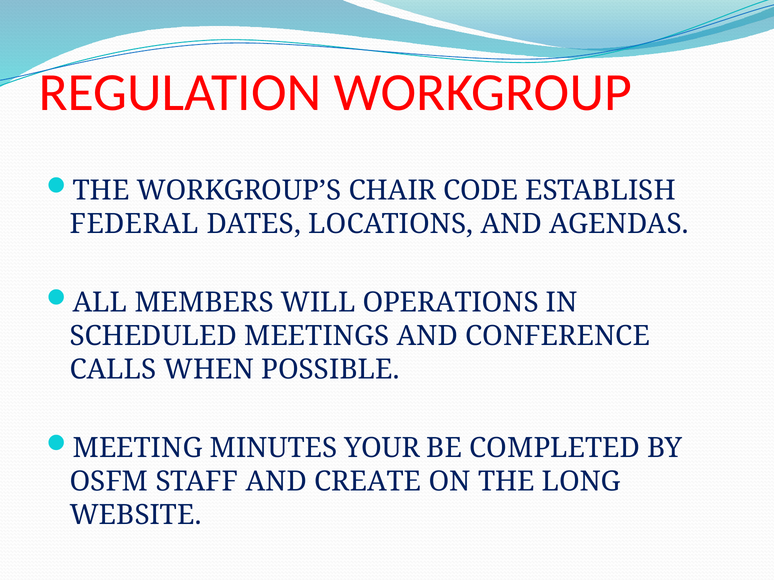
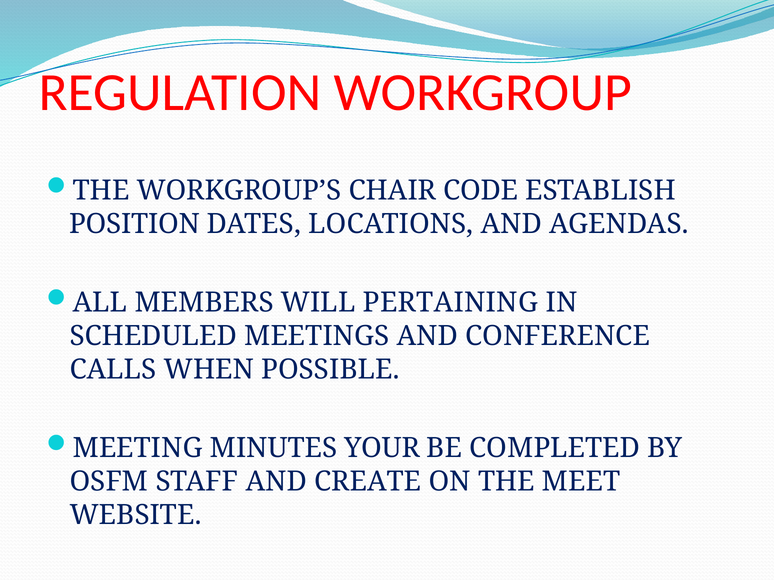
FEDERAL: FEDERAL -> POSITION (135, 224)
OPERATIONS: OPERATIONS -> PERTAINING (450, 303)
LONG: LONG -> MEET (581, 482)
